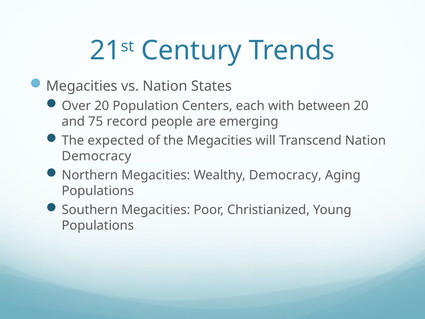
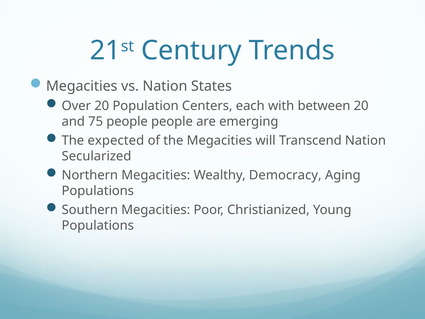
75 record: record -> people (127, 121)
Democracy: Democracy -> Secularized (96, 156)
